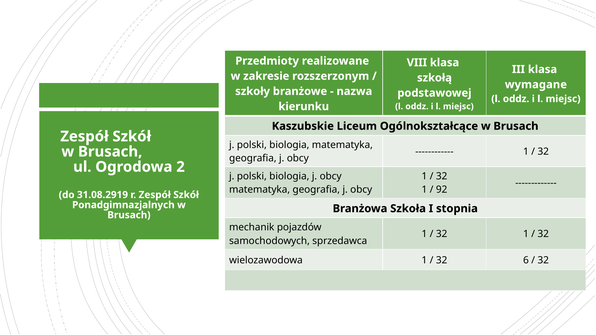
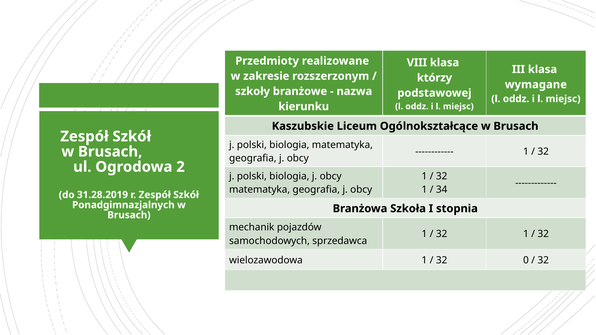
szkołą: szkołą -> którzy (434, 78)
92: 92 -> 34 (442, 190)
31.08.2919: 31.08.2919 -> 31.28.2019 (102, 195)
6: 6 -> 0 (526, 260)
